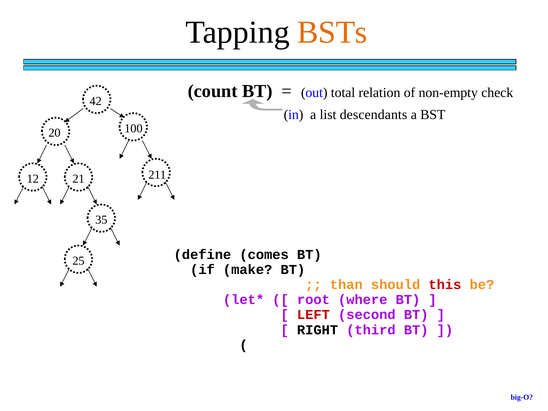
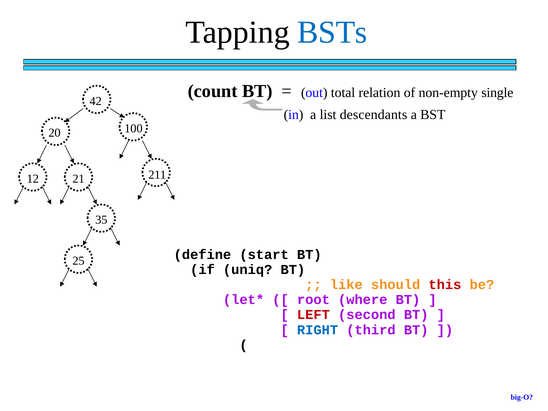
BSTs colour: orange -> blue (332, 32)
check: check -> single (497, 93)
comes: comes -> start (264, 254)
make: make -> uniq (248, 270)
than: than -> like (346, 285)
RIGHT colour: black -> blue (318, 330)
